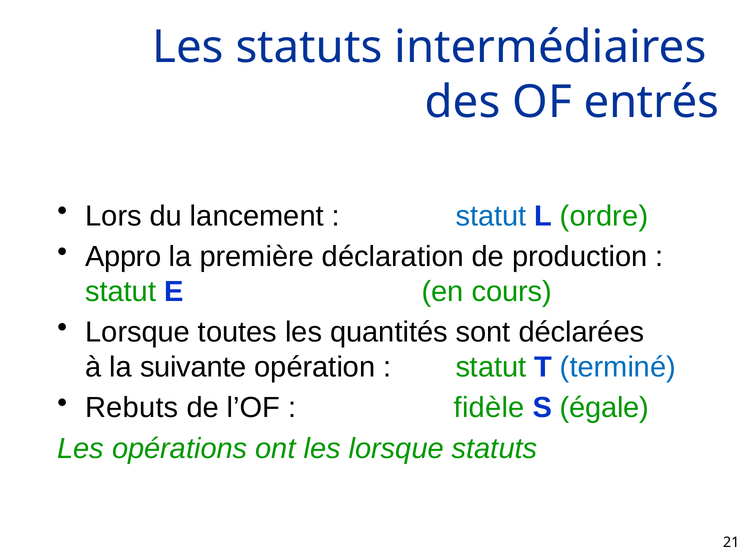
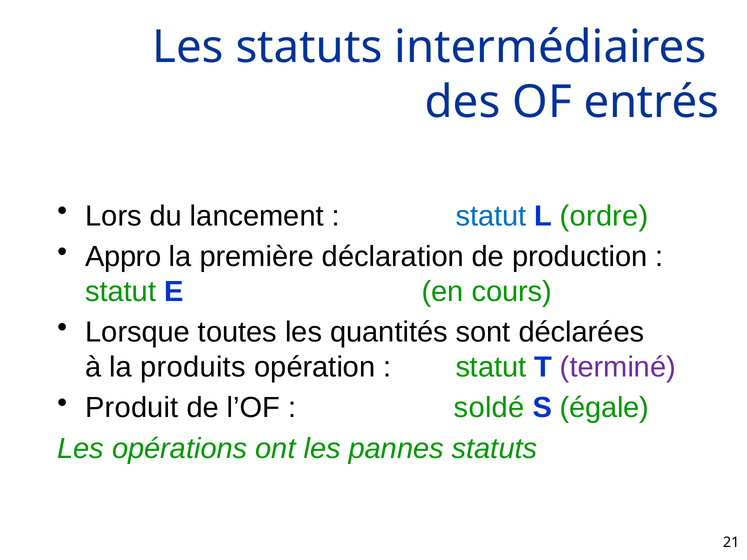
suivante: suivante -> produits (193, 367)
terminé colour: blue -> purple (618, 367)
Rebuts: Rebuts -> Produit (132, 408)
fidèle: fidèle -> soldé (489, 408)
les lorsque: lorsque -> pannes (396, 449)
